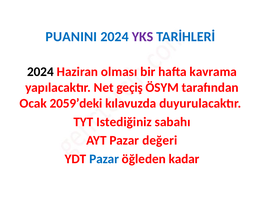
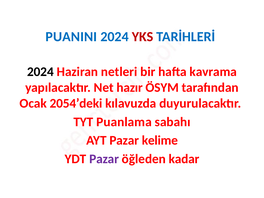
YKS colour: purple -> red (143, 37)
olması: olması -> netleri (119, 72)
geçiş: geçiş -> hazır (130, 88)
2059’deki: 2059’deki -> 2054’deki (76, 103)
Istediğiniz: Istediğiniz -> Puanlama (124, 122)
değeri: değeri -> kelime (160, 140)
Pazar colour: blue -> purple (104, 159)
